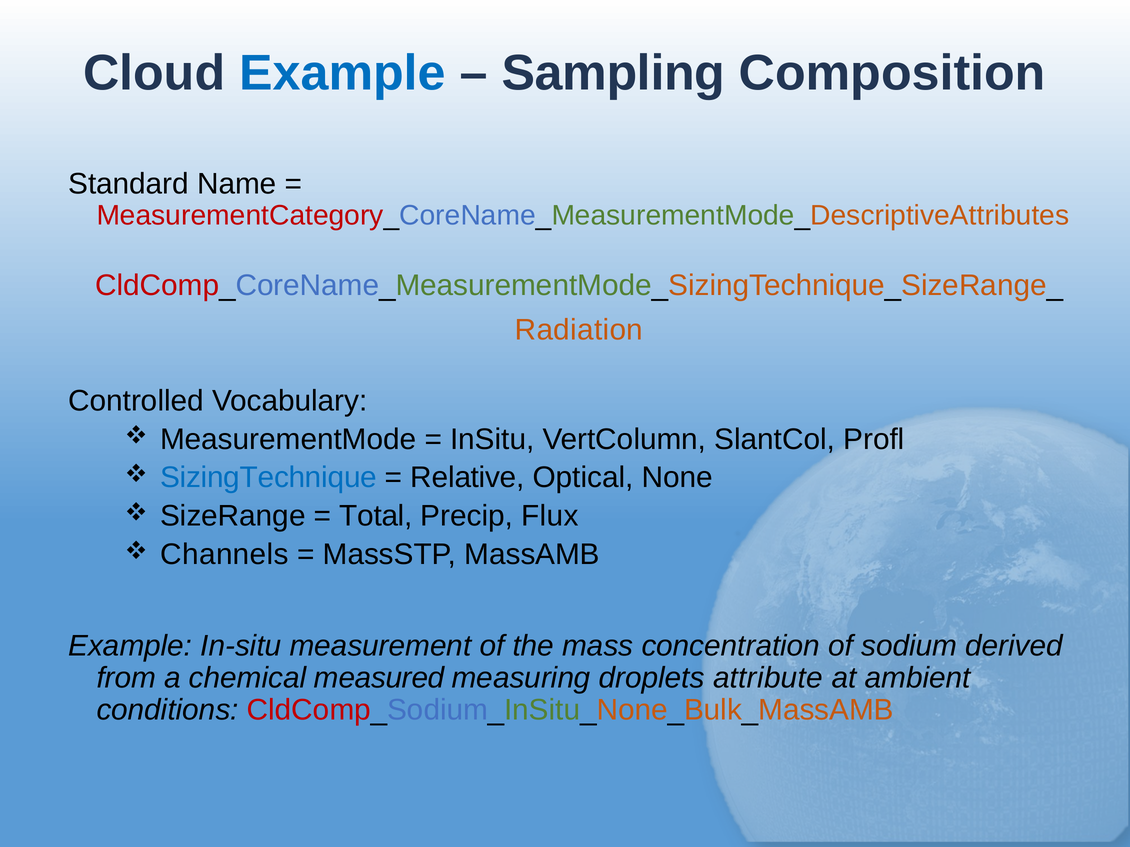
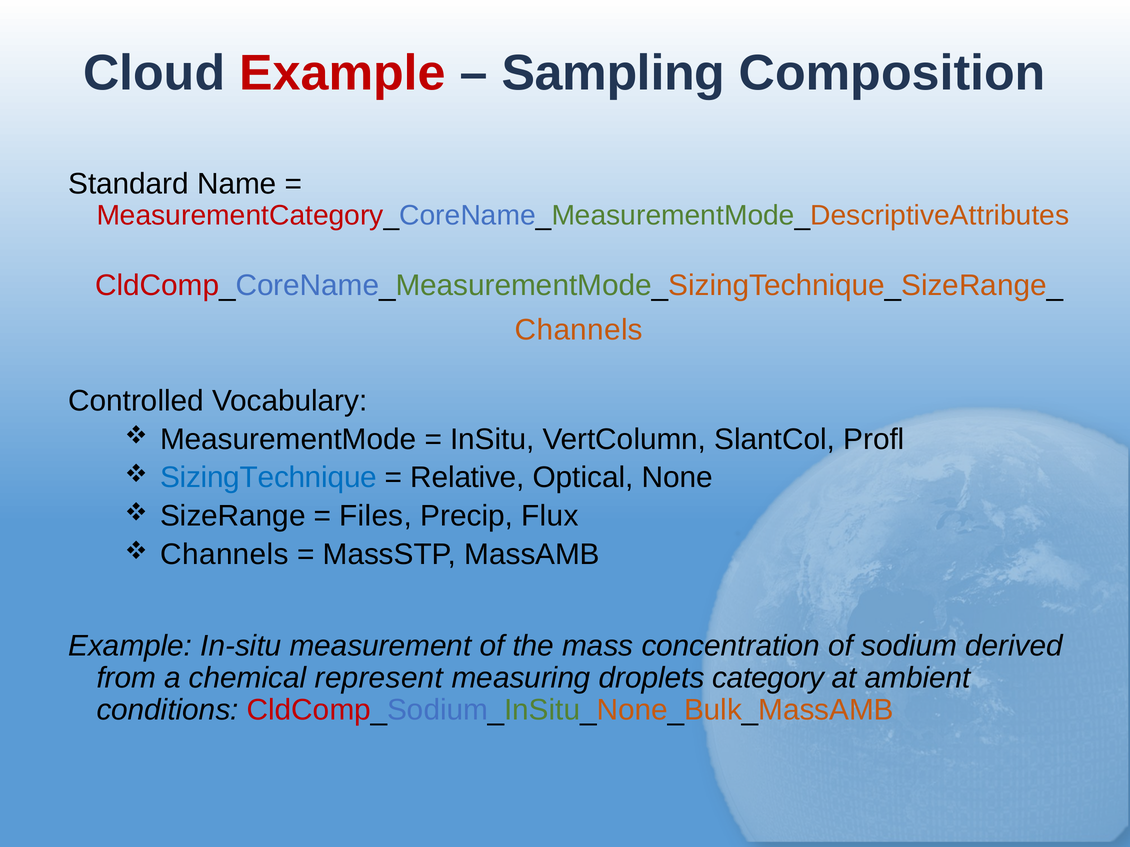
Example colour: blue -> red (342, 73)
Radiation: Radiation -> Channels (579, 330)
Total: Total -> Files (376, 516)
measured: measured -> represent (379, 678)
attribute: attribute -> category (768, 678)
